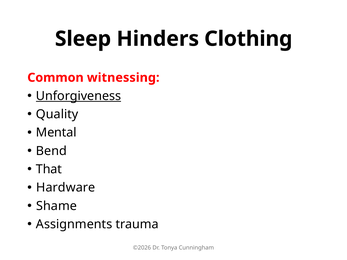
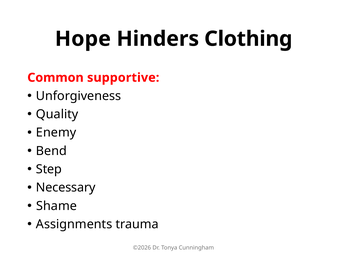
Sleep: Sleep -> Hope (83, 39)
witnessing: witnessing -> supportive (123, 78)
Unforgiveness underline: present -> none (79, 96)
Mental: Mental -> Enemy (56, 133)
That: That -> Step (49, 169)
Hardware: Hardware -> Necessary (66, 188)
